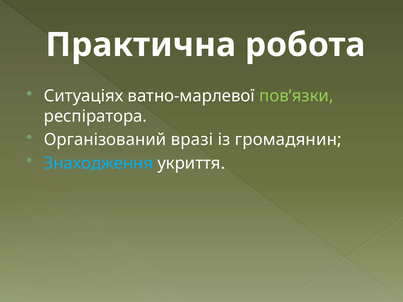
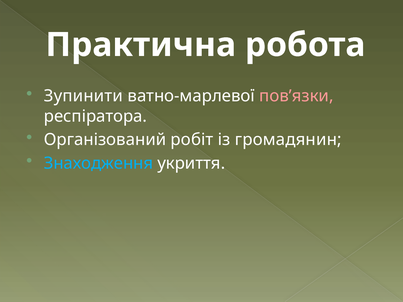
Ситуаціях: Ситуаціях -> Зупинити (83, 96)
пов’язки colour: light green -> pink (296, 96)
вразі: вразі -> робіт (192, 140)
